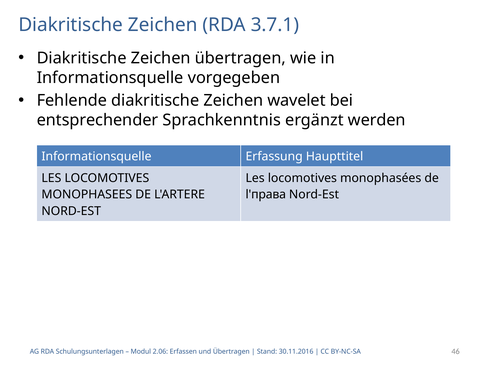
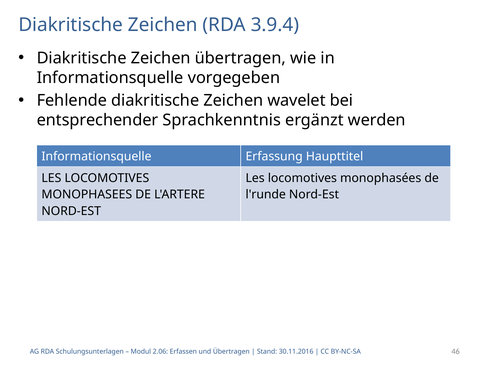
3.7.1: 3.7.1 -> 3.9.4 (275, 25)
l'права: l'права -> l'runde (266, 194)
